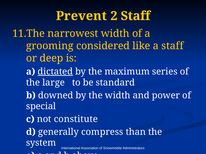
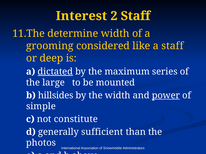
Prevent: Prevent -> Interest (81, 16)
narrowest: narrowest -> determine (73, 34)
standard: standard -> mounted (115, 83)
downed: downed -> hillsides (56, 96)
power underline: none -> present (166, 96)
special: special -> simple (41, 107)
compress: compress -> sufficient (102, 132)
system: system -> photos (41, 143)
